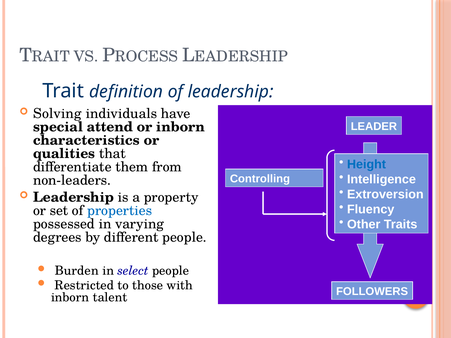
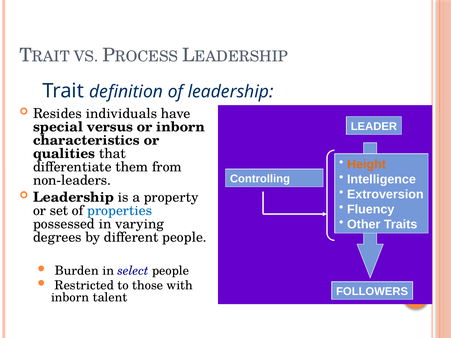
Solving: Solving -> Resides (57, 114)
attend: attend -> versus (110, 127)
Height colour: blue -> orange (366, 164)
